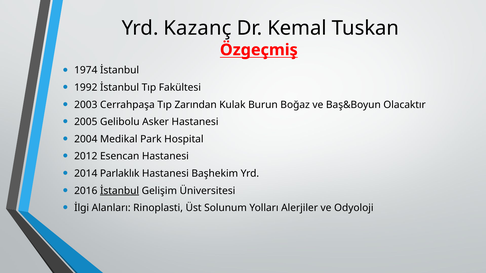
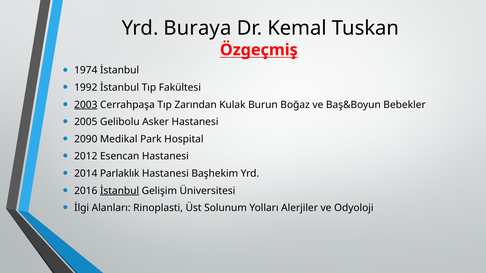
Kazanç: Kazanç -> Buraya (198, 28)
2003 underline: none -> present (86, 105)
Olacaktır: Olacaktır -> Bebekler (405, 105)
2004: 2004 -> 2090 (86, 139)
